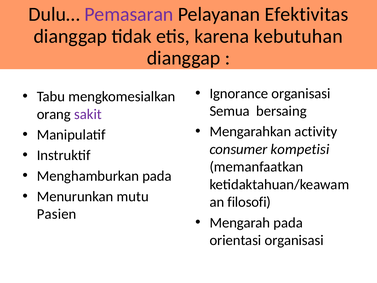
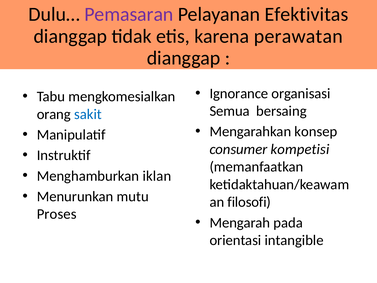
kebutuhan: kebutuhan -> perawatan (298, 36)
sakit colour: purple -> blue (88, 114)
activity: activity -> konsep (316, 132)
Menghamburkan pada: pada -> iklan (157, 176)
Pasien: Pasien -> Proses (57, 214)
orientasi organisasi: organisasi -> intangible (294, 240)
